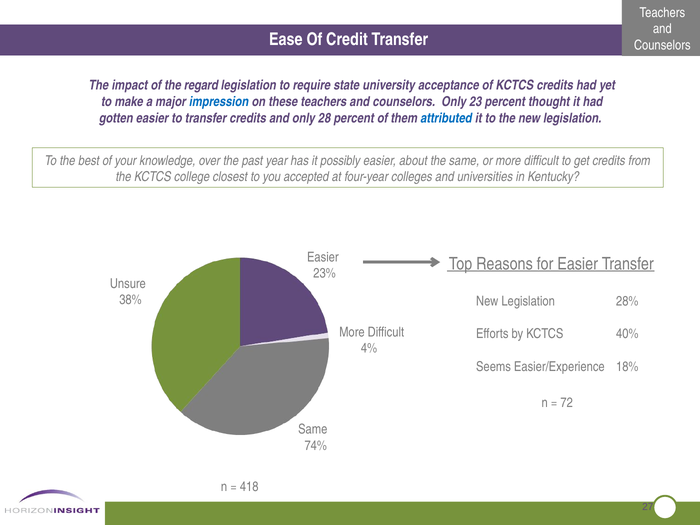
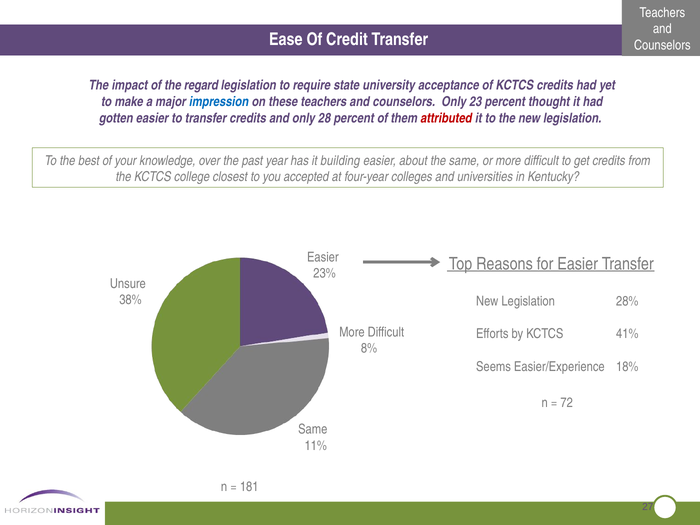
attributed colour: blue -> red (446, 118)
possibly: possibly -> building (340, 161)
40%: 40% -> 41% (627, 334)
4%: 4% -> 8% (369, 348)
74%: 74% -> 11% (316, 446)
418: 418 -> 181 (249, 487)
